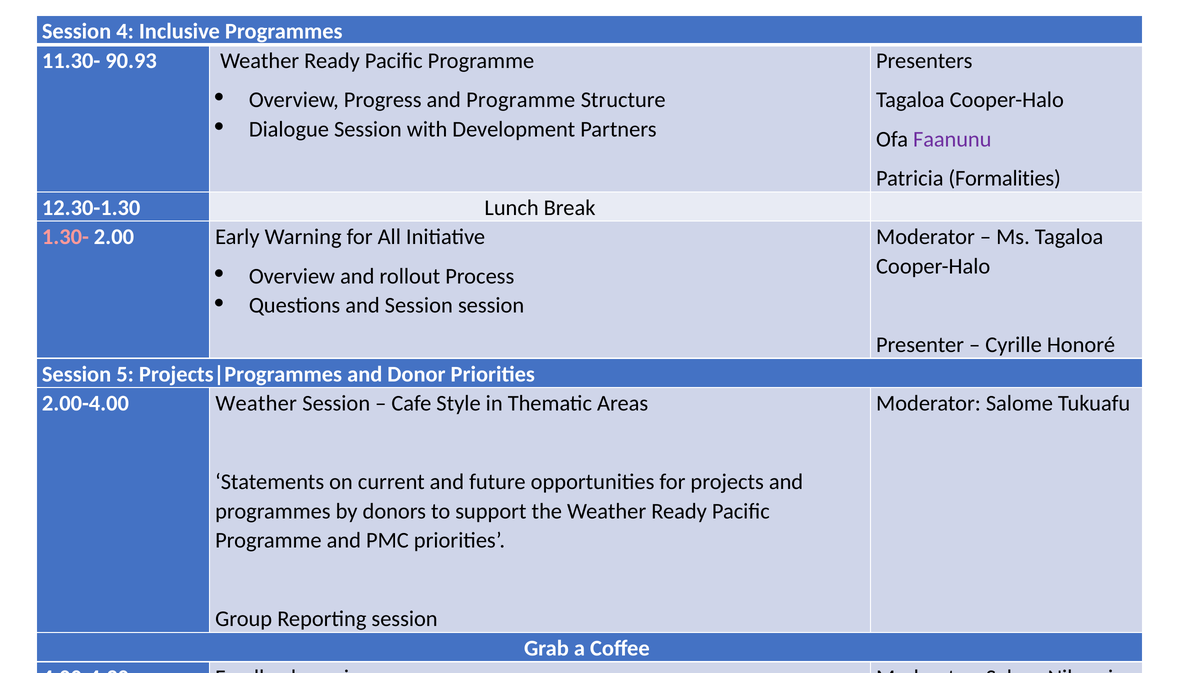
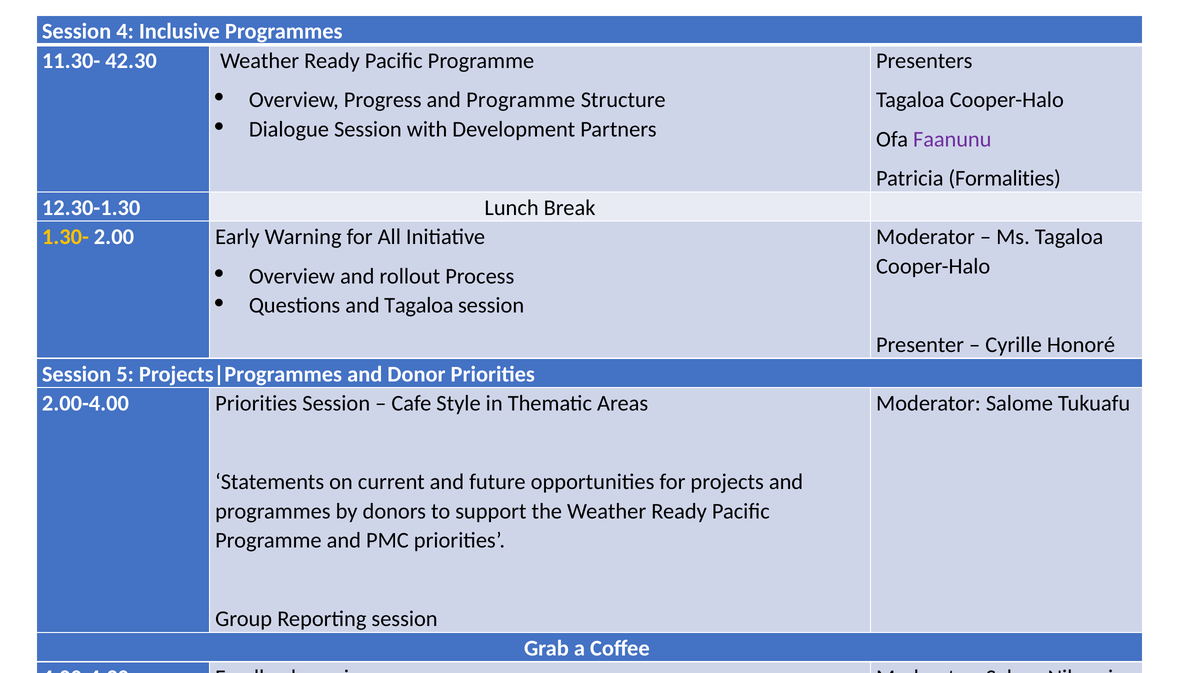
90.93: 90.93 -> 42.30 (131, 61)
1.30- colour: pink -> yellow (65, 237)
and Session: Session -> Tagaloa (419, 306)
2.00-4.00 Weather: Weather -> Priorities (256, 404)
